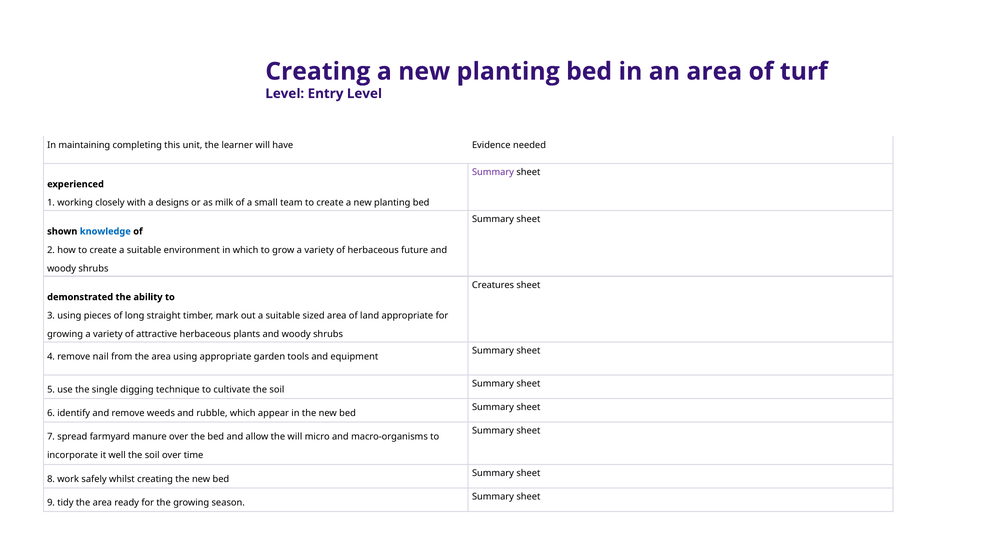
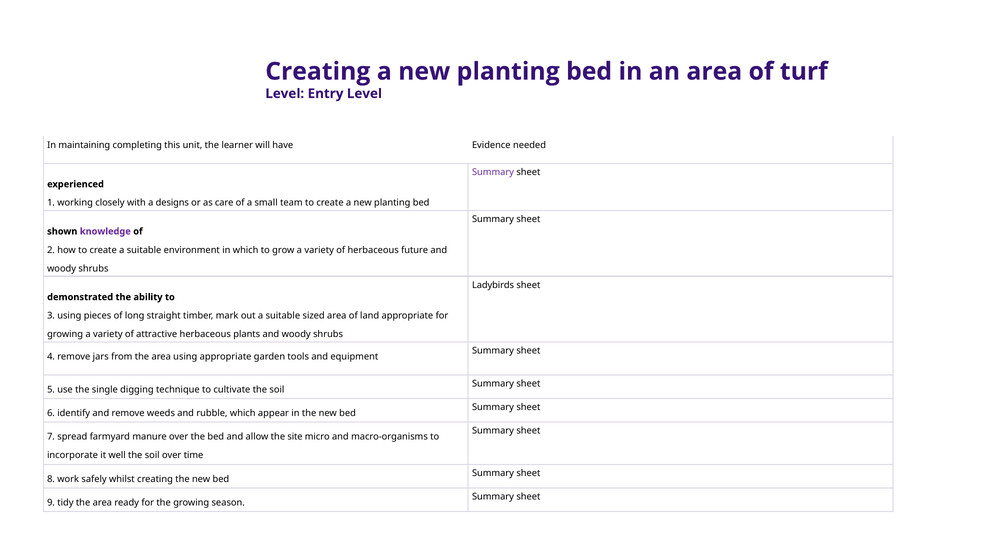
milk: milk -> care (224, 203)
knowledge colour: blue -> purple (105, 231)
Creatures: Creatures -> Ladybirds (493, 285)
nail: nail -> jars (101, 357)
the will: will -> site (295, 437)
